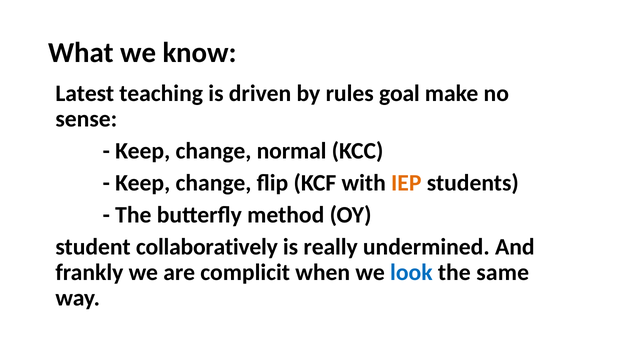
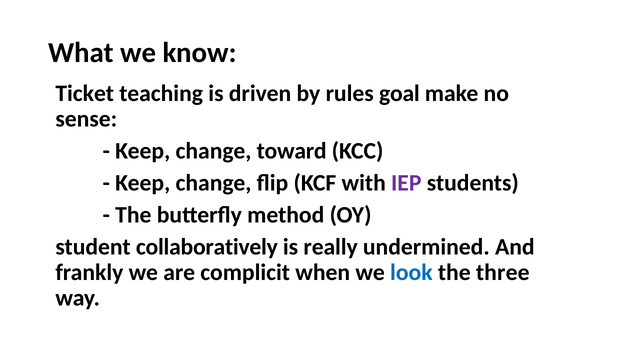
Latest: Latest -> Ticket (85, 93)
normal: normal -> toward (292, 151)
IEP colour: orange -> purple (406, 183)
same: same -> three (503, 273)
